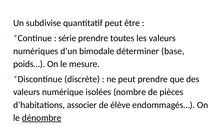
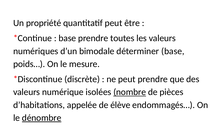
subdivise: subdivise -> propriété (44, 23)
série: série -> base (67, 38)
nombre underline: none -> present (130, 92)
associer: associer -> appelée (82, 104)
